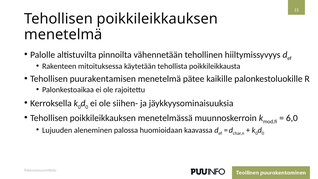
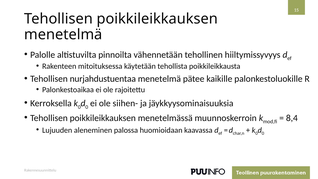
puurakentamisen: puurakentamisen -> nurjahdustuentaa (103, 79)
6,0: 6,0 -> 8,4 (292, 118)
